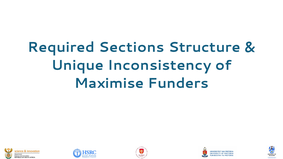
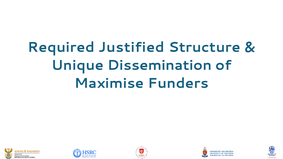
Sections: Sections -> Justified (131, 47)
Inconsistency: Inconsistency -> Dissemination (160, 65)
